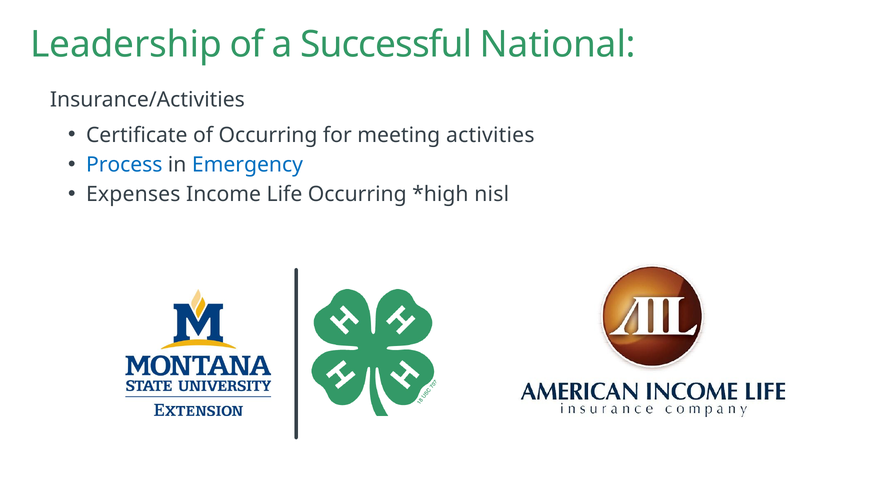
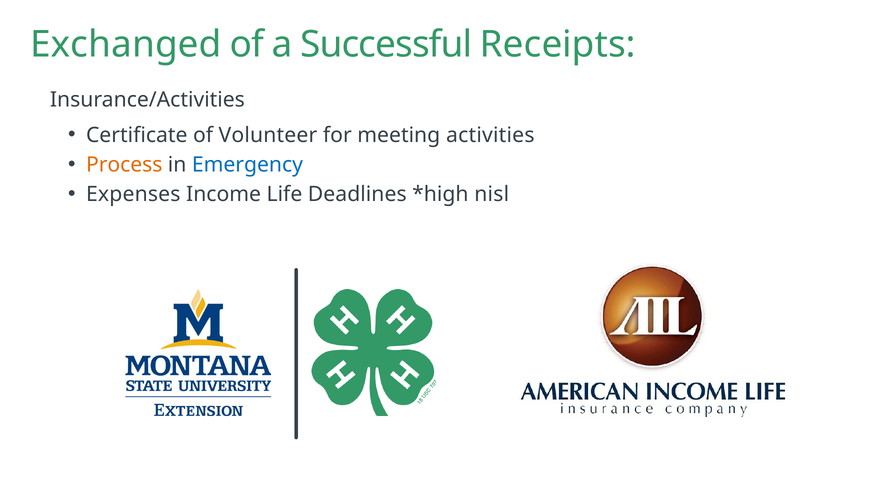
Leadership: Leadership -> Exchanged (126, 44)
National: National -> Receipts (558, 44)
of Occurring: Occurring -> Volunteer (268, 135)
Process colour: blue -> orange (124, 165)
Life Occurring: Occurring -> Deadlines (357, 194)
